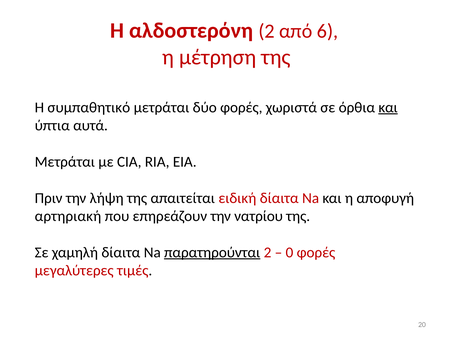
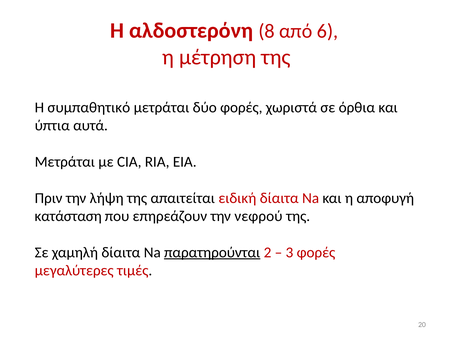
αλδοστερόνη 2: 2 -> 8 (266, 31)
και underline: present -> none (388, 107)
αρτηριακή: αρτηριακή -> κατάσταση (68, 216)
νατρίου: νατρίου -> νεφρού (258, 216)
0: 0 -> 3 (289, 252)
